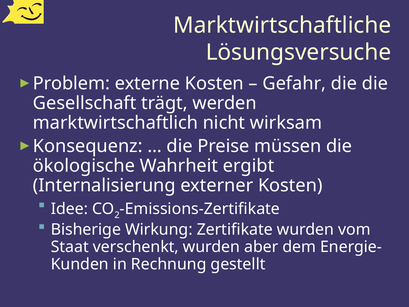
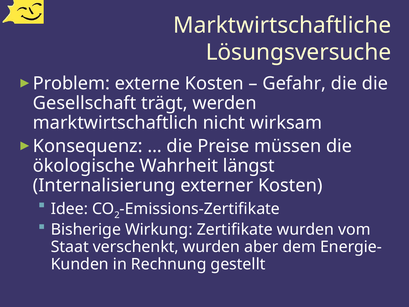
ergibt: ergibt -> längst (249, 166)
